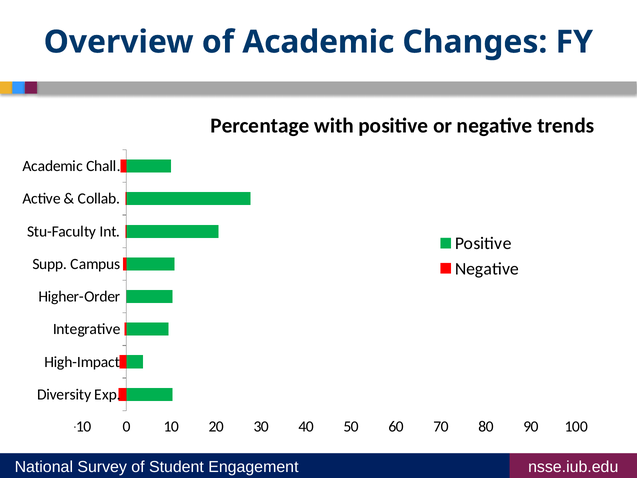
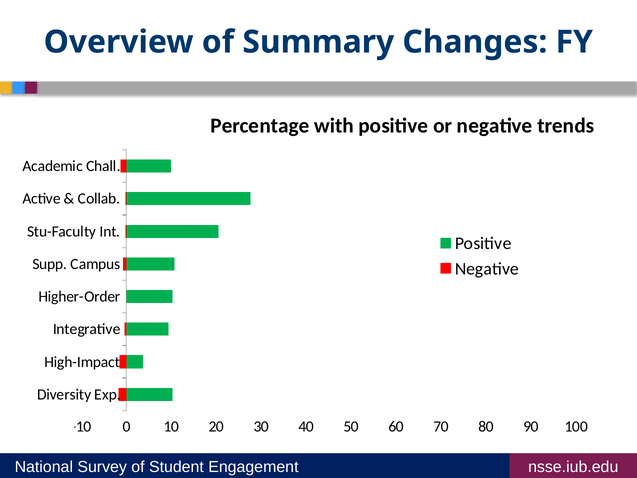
of Academic: Academic -> Summary (318, 42)
